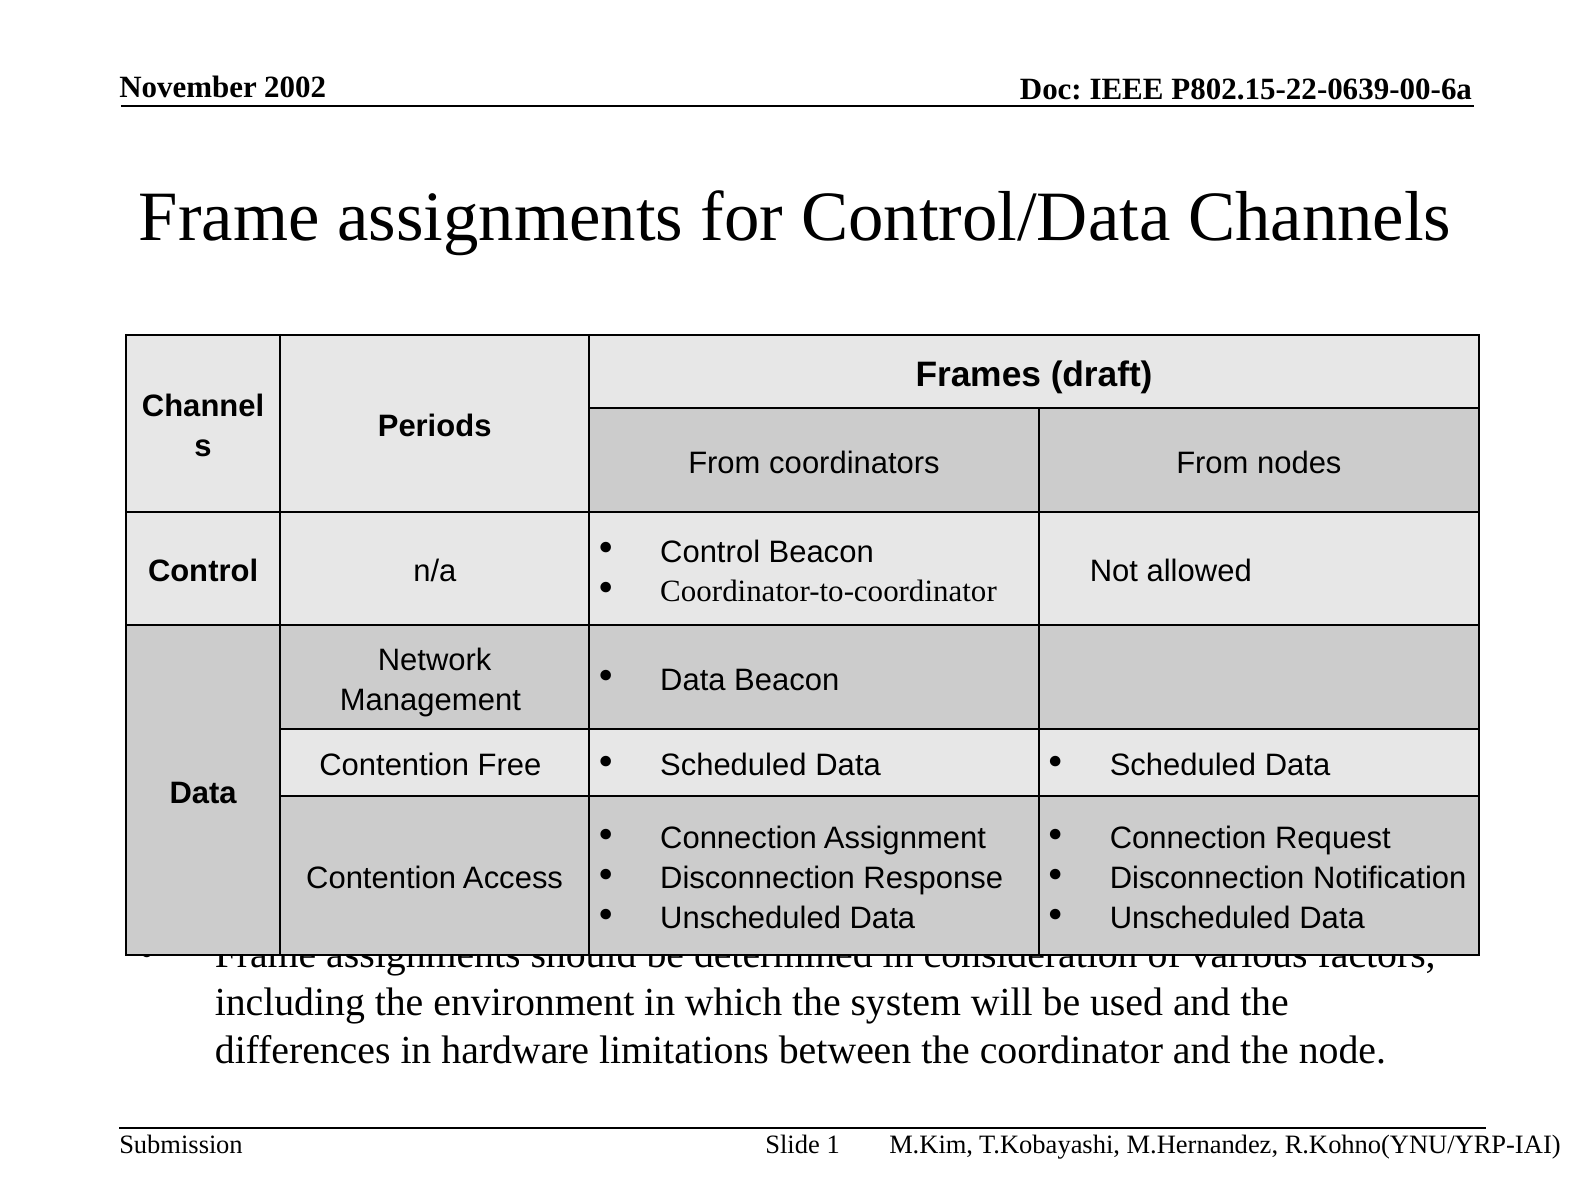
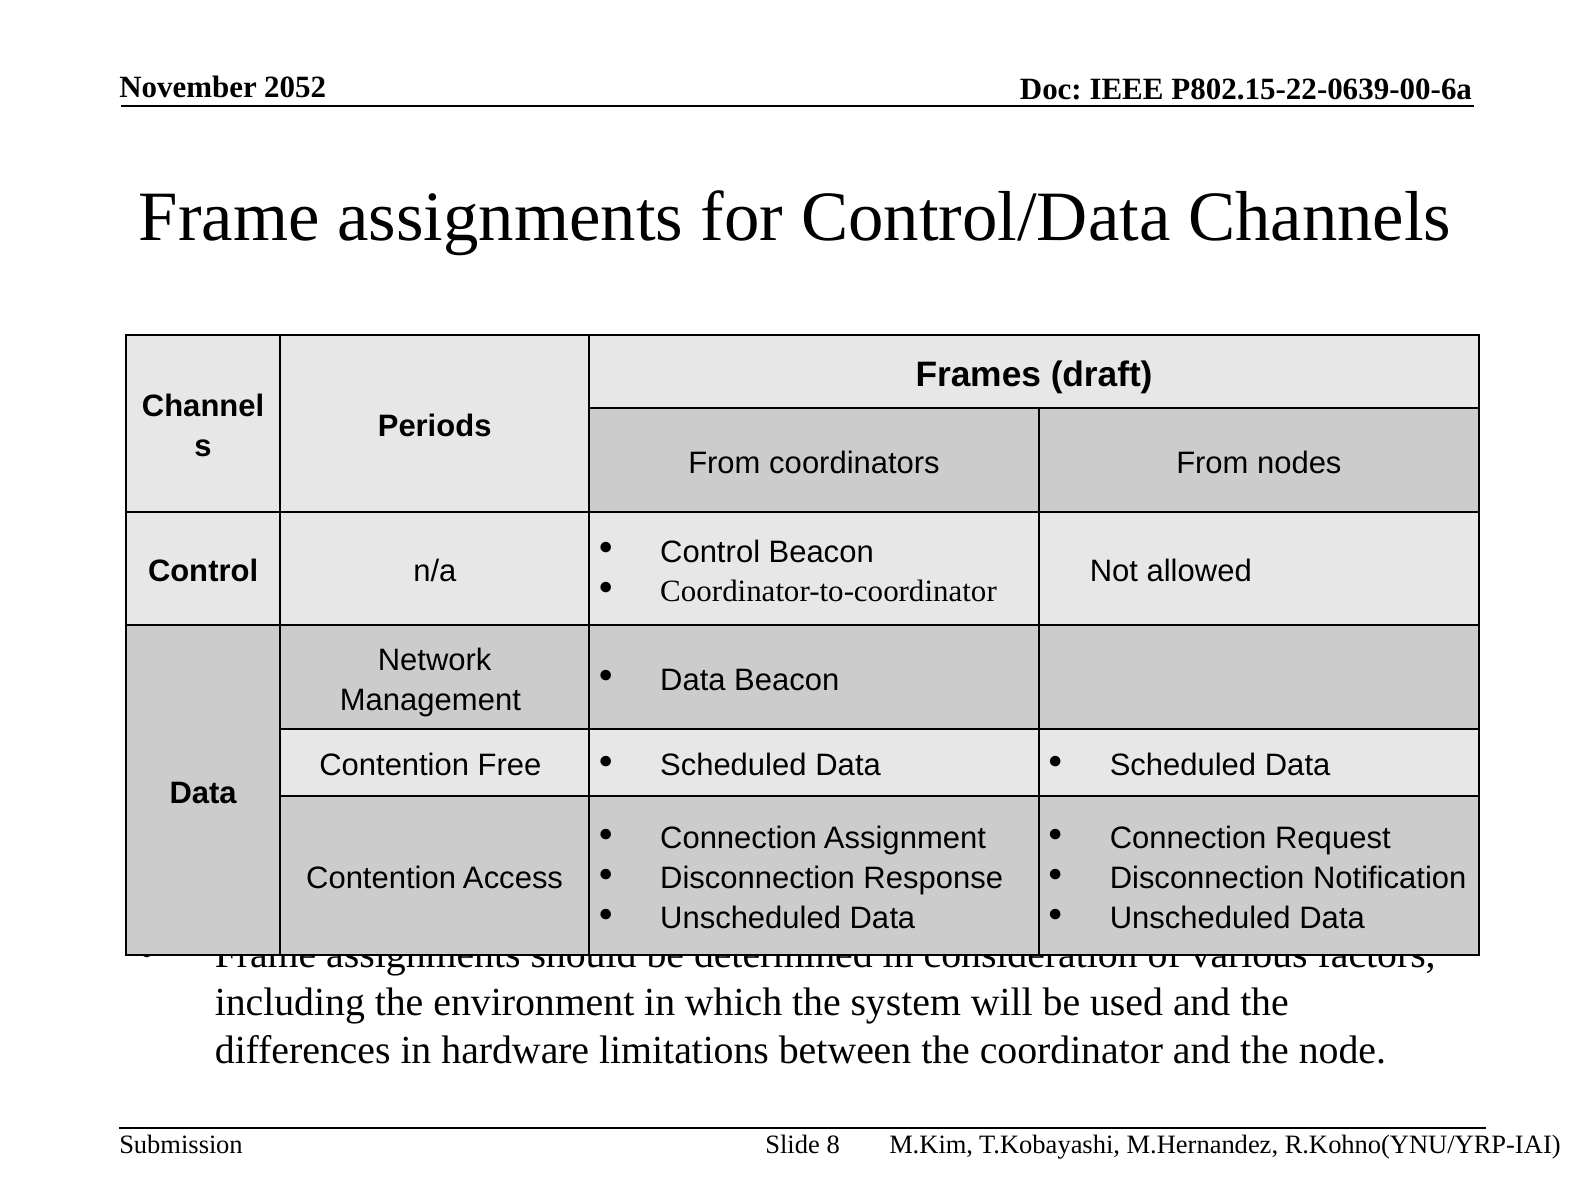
2002: 2002 -> 2052 (295, 87)
1: 1 -> 8 (833, 1145)
